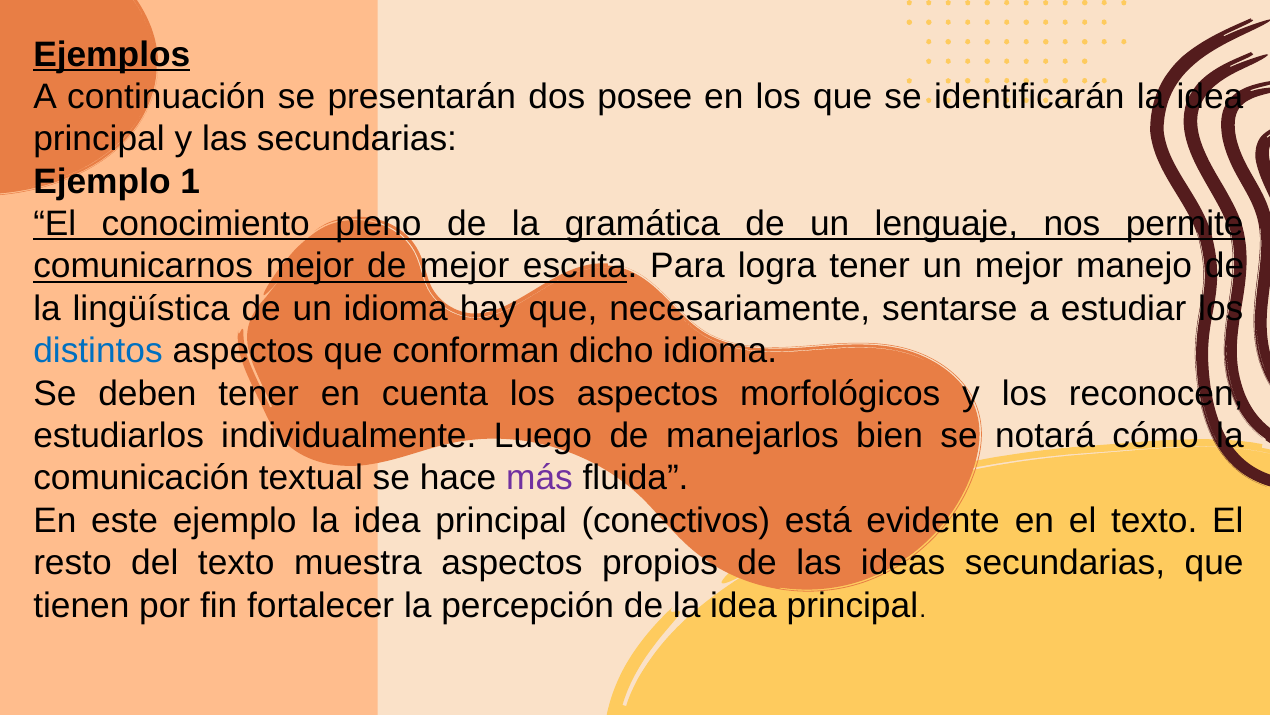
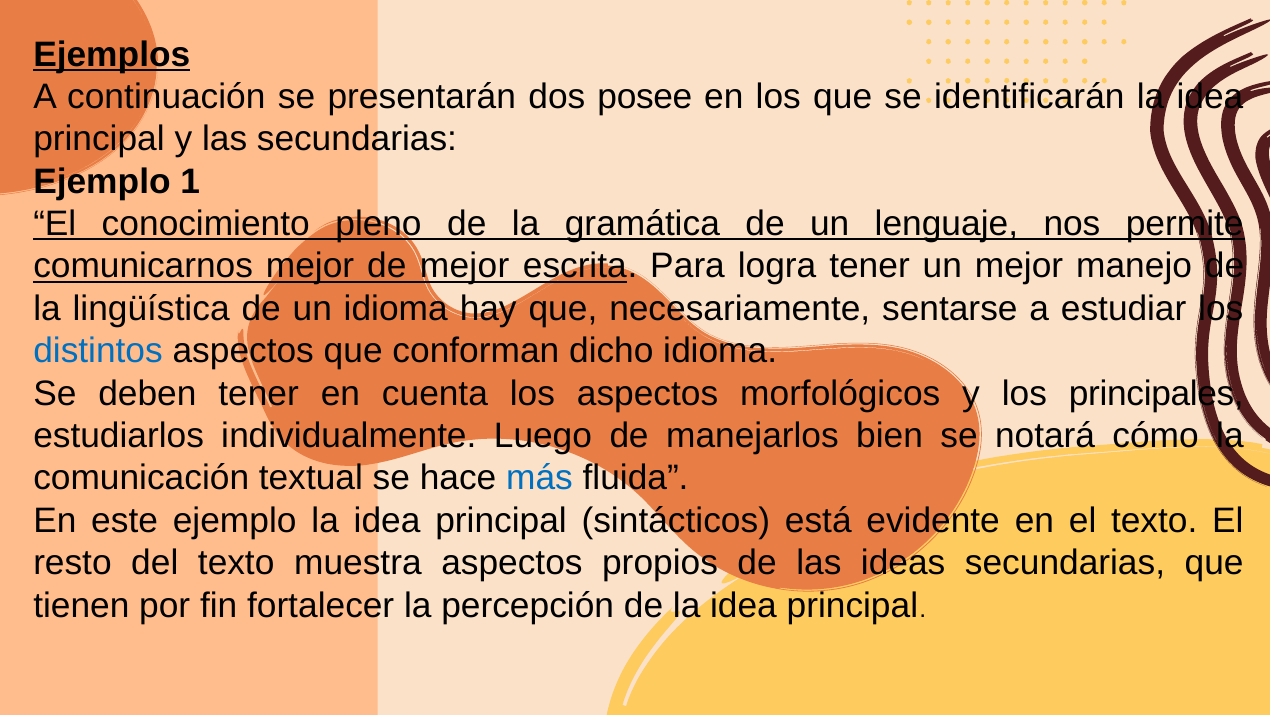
reconocen: reconocen -> principales (1156, 393)
más colour: purple -> blue (540, 478)
conectivos: conectivos -> sintácticos (676, 520)
